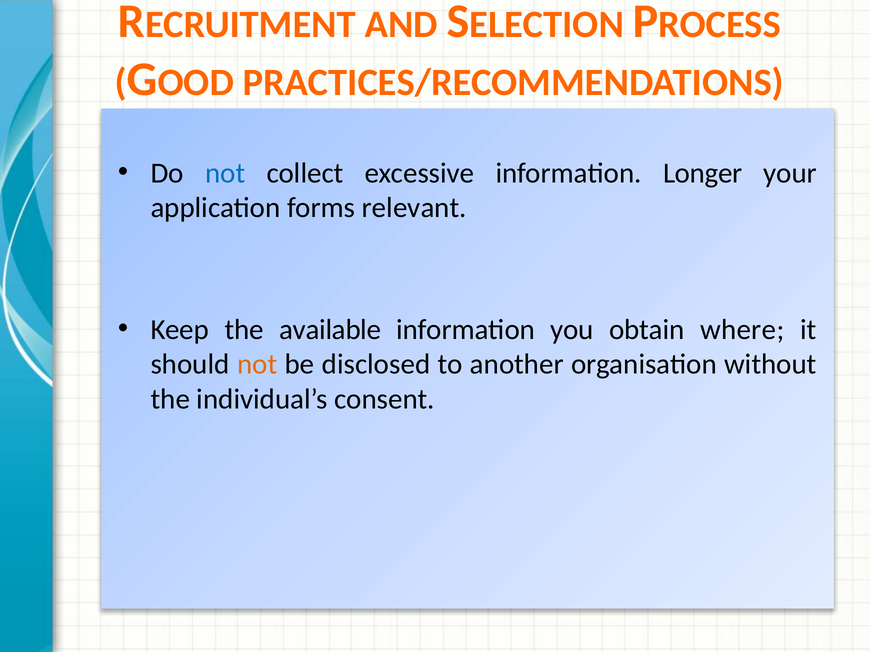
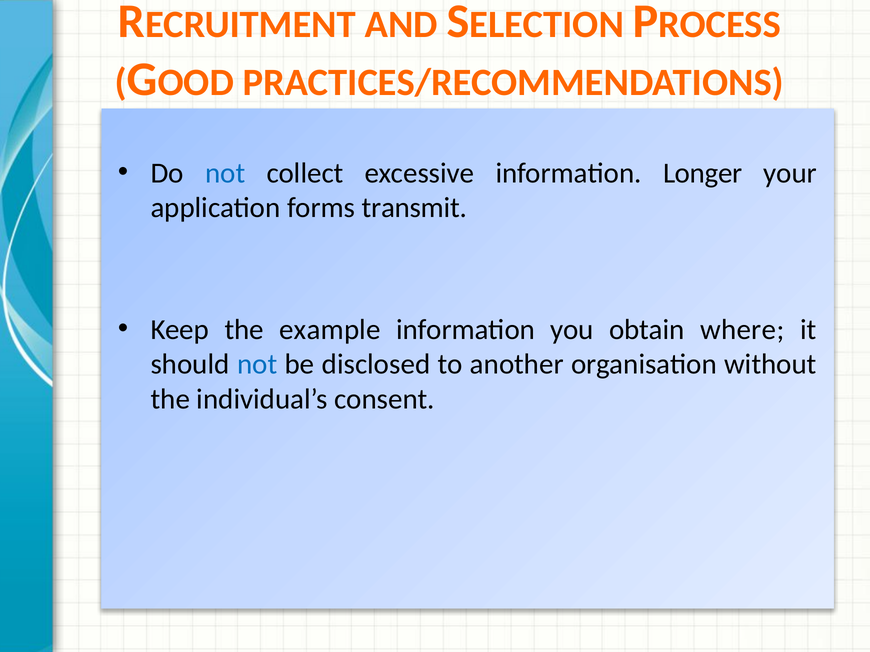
relevant: relevant -> transmit (414, 208)
available: available -> example (330, 330)
not colour: orange -> blue (257, 364)
